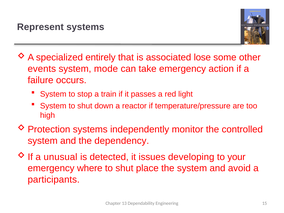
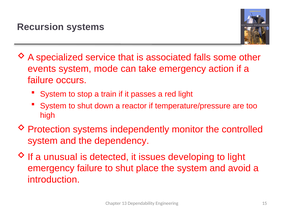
Represent: Represent -> Recursion (40, 27)
entirely: entirely -> service (100, 57)
lose: lose -> falls (202, 57)
to your: your -> light (236, 157)
emergency where: where -> failure (90, 168)
participants: participants -> introduction (54, 180)
